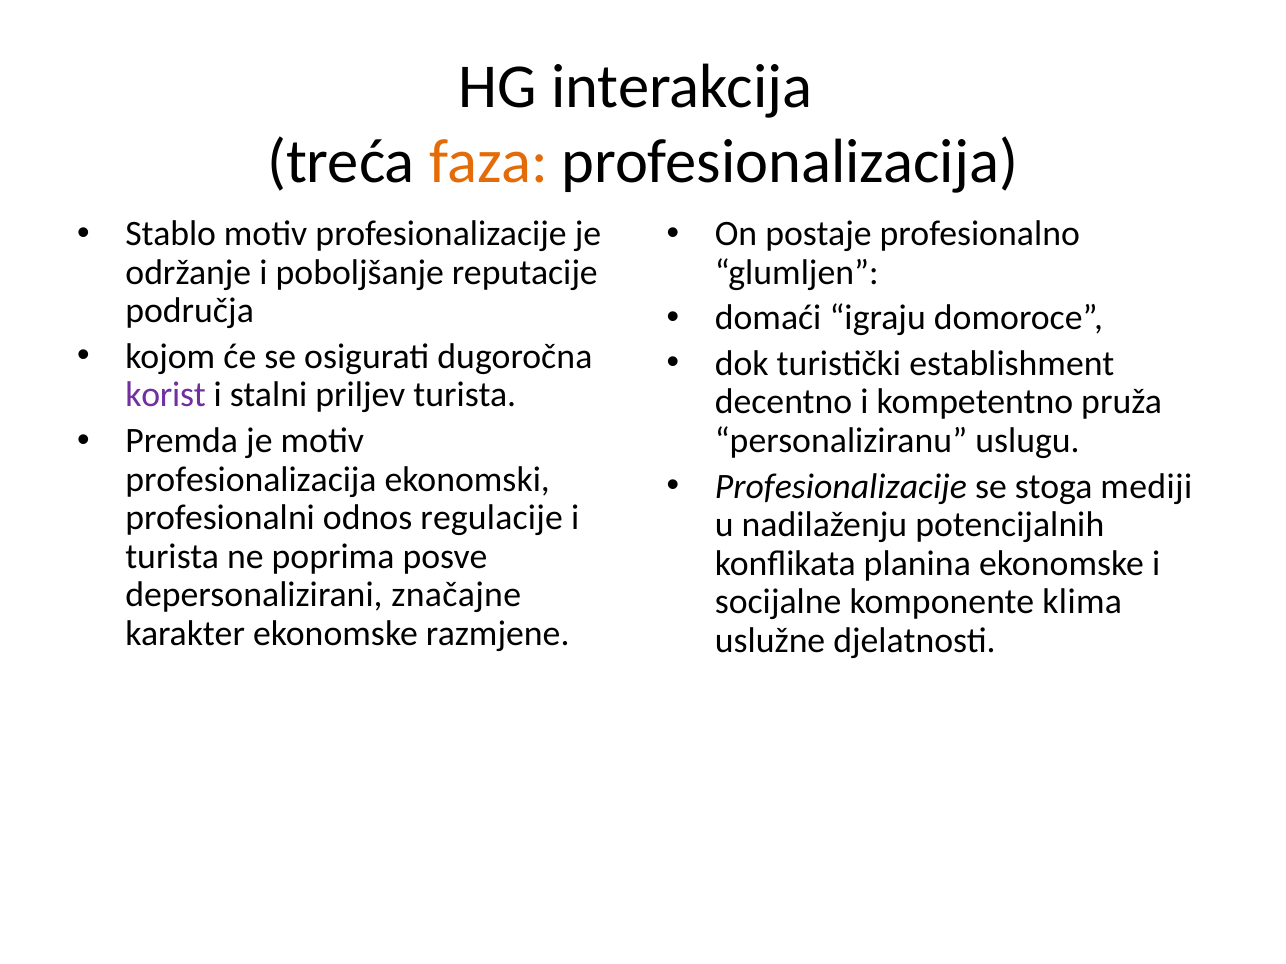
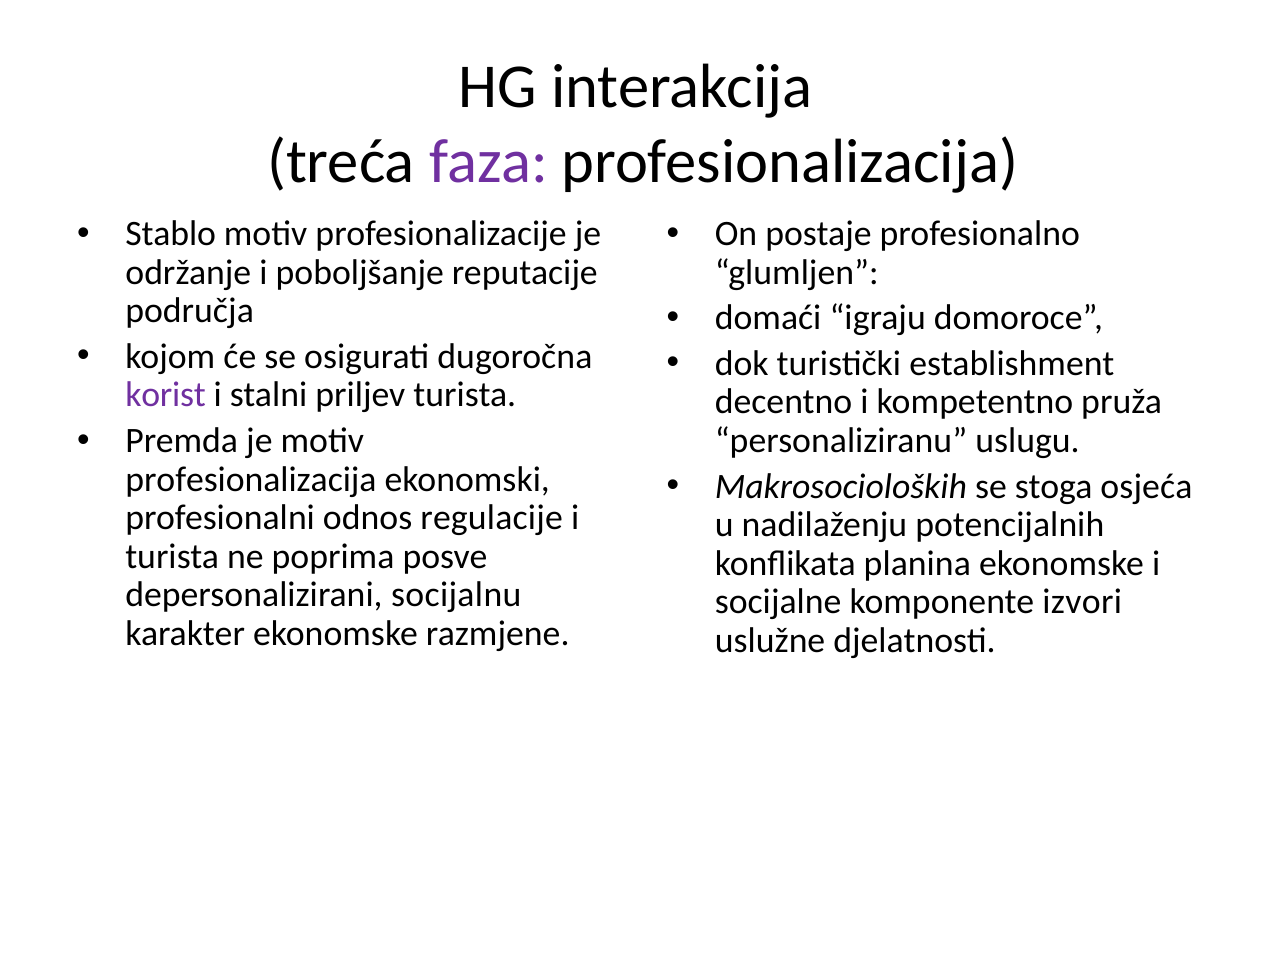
faza colour: orange -> purple (488, 162)
Profesionalizacije: Profesionalizacije -> Makrosocioloških (841, 487)
mediji: mediji -> osjeća (1146, 487)
značajne: značajne -> socijalnu (456, 595)
klima: klima -> izvori (1082, 602)
